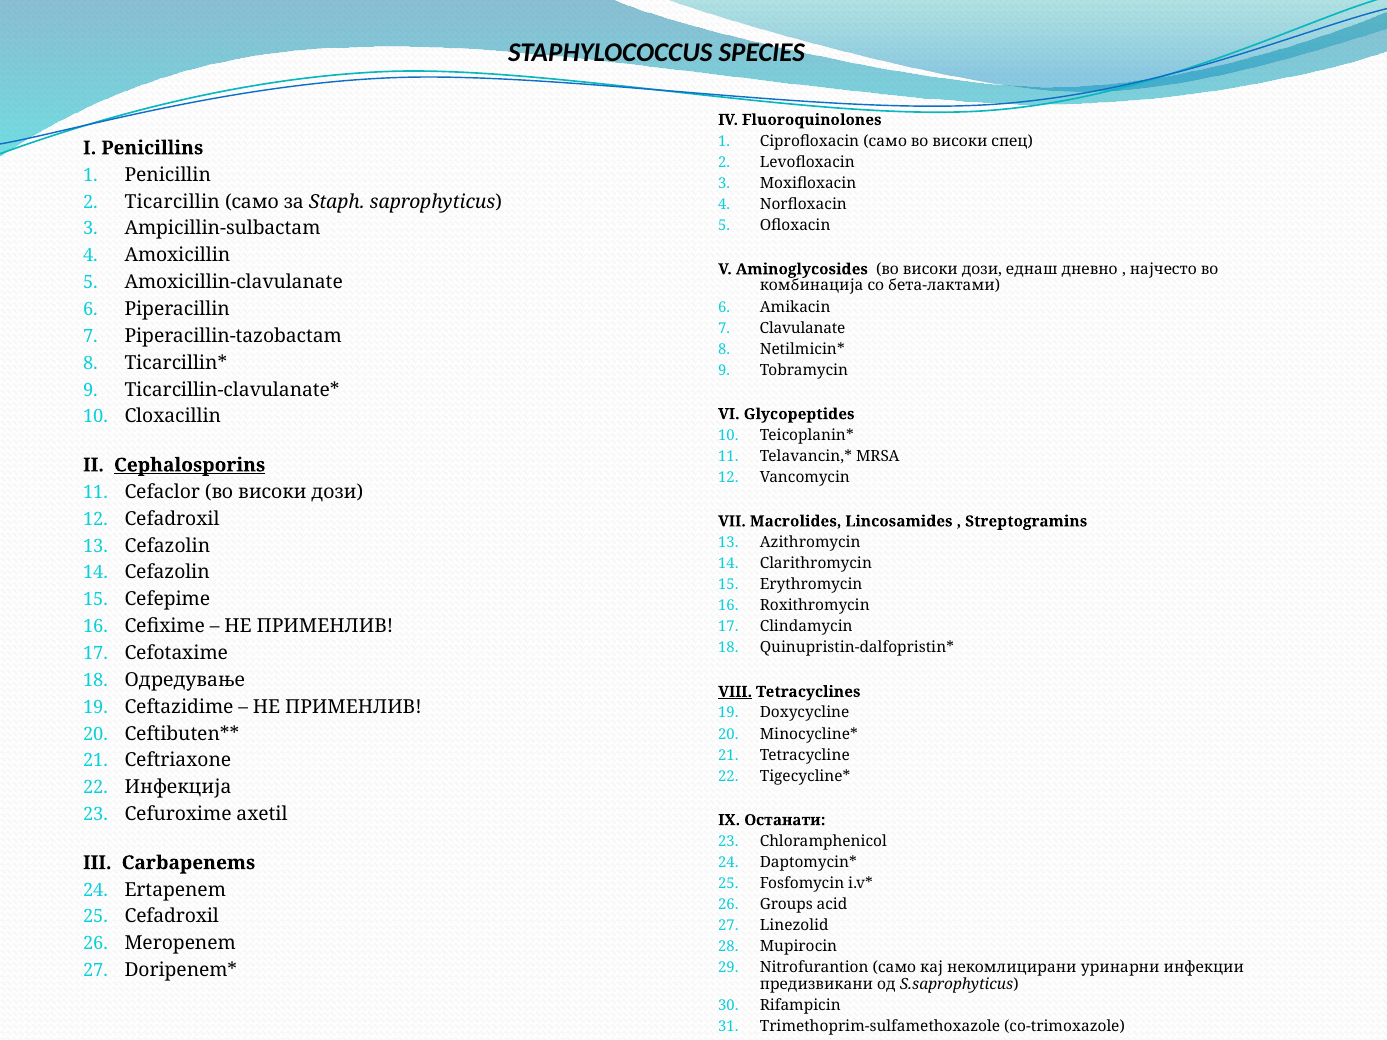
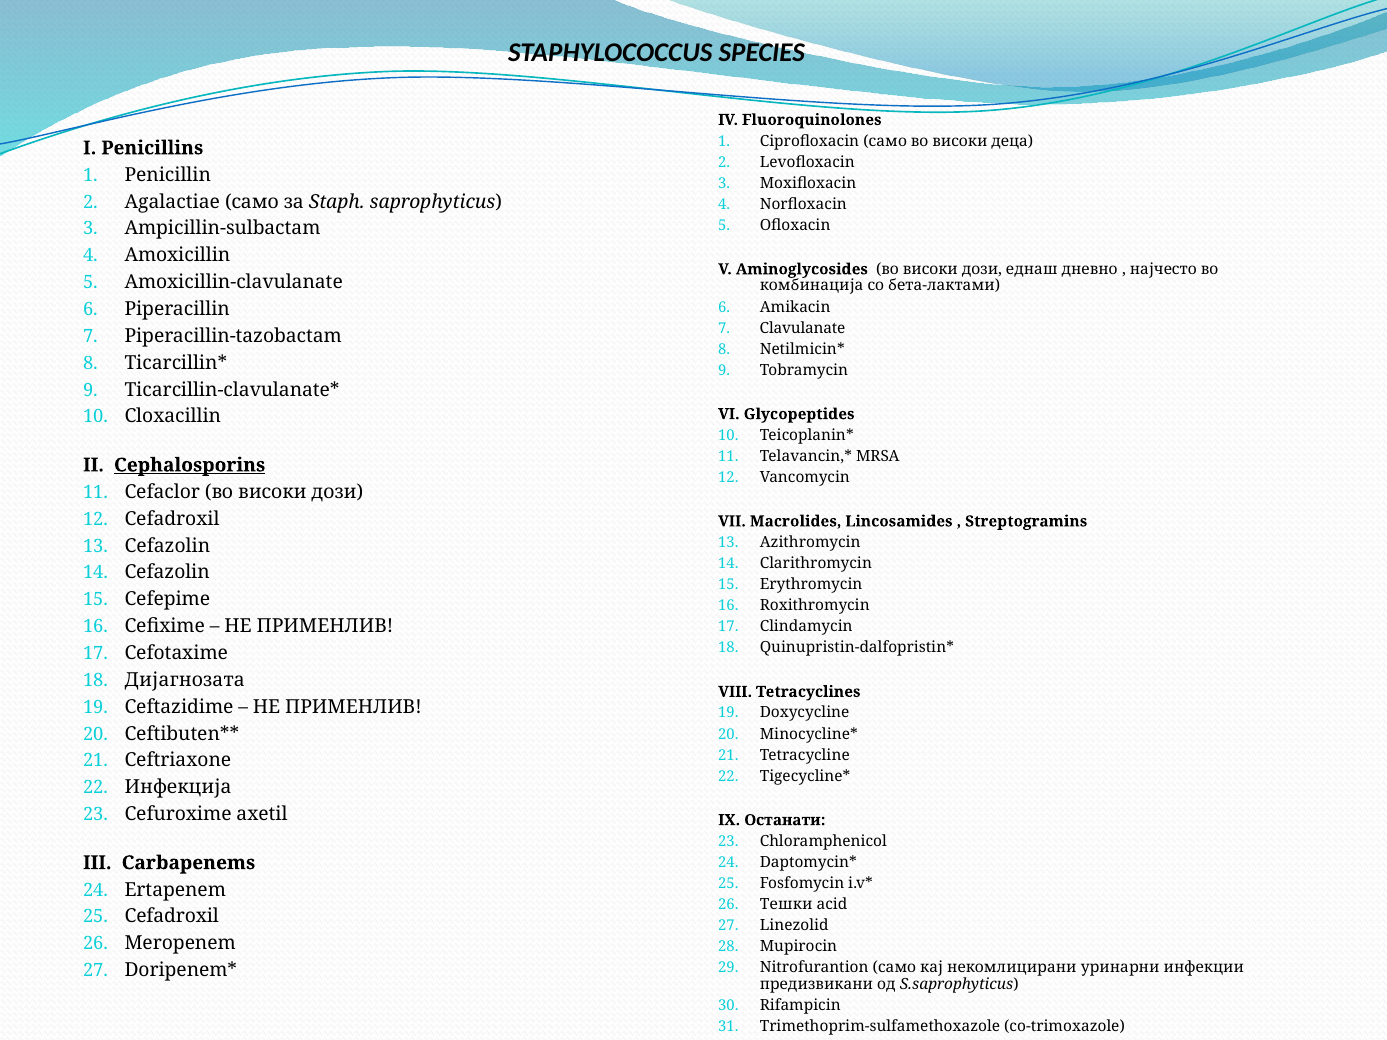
спец: спец -> деца (1012, 141)
Ticarcillin: Ticarcillin -> Agalactiae (172, 202)
Одредување: Одредување -> Дијагнозата (185, 680)
VIII underline: present -> none (735, 692)
Groups: Groups -> Тешки (786, 905)
